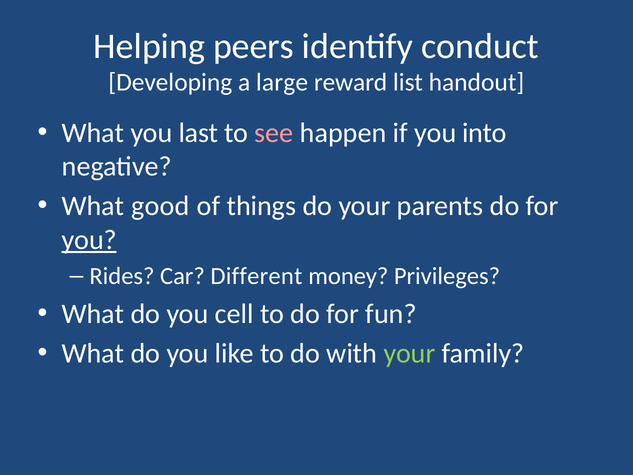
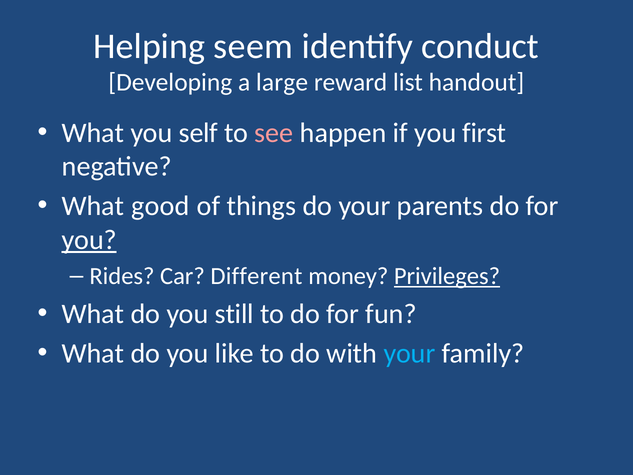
peers: peers -> seem (253, 46)
last: last -> self (198, 133)
into: into -> first (484, 133)
Privileges underline: none -> present (447, 276)
cell: cell -> still (234, 314)
your colour: light green -> light blue (409, 353)
